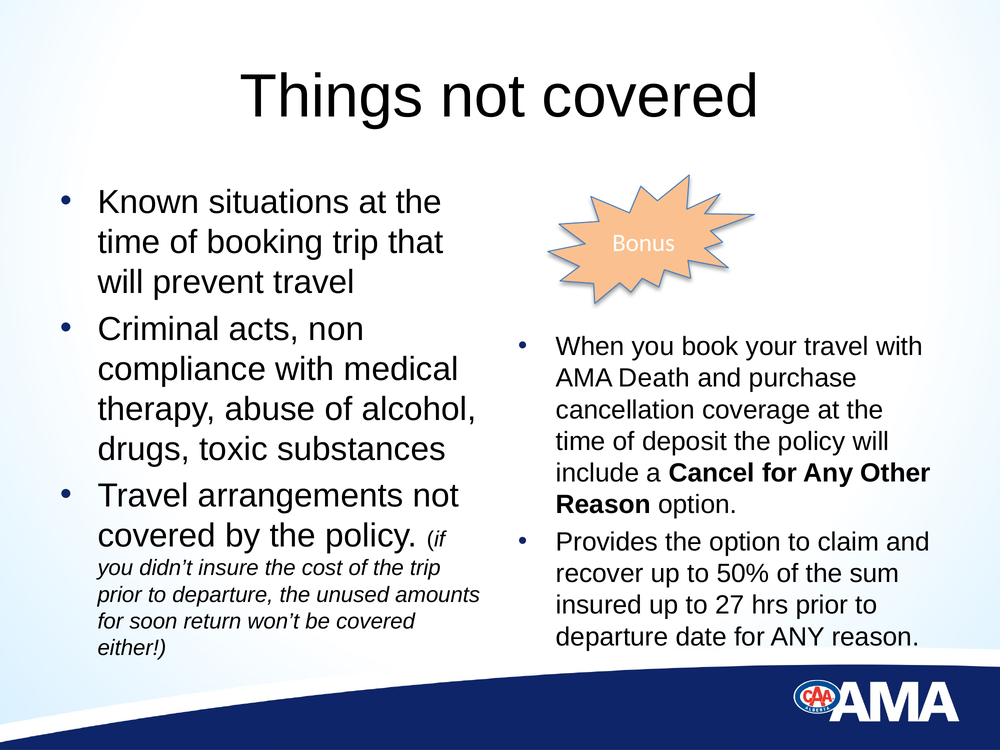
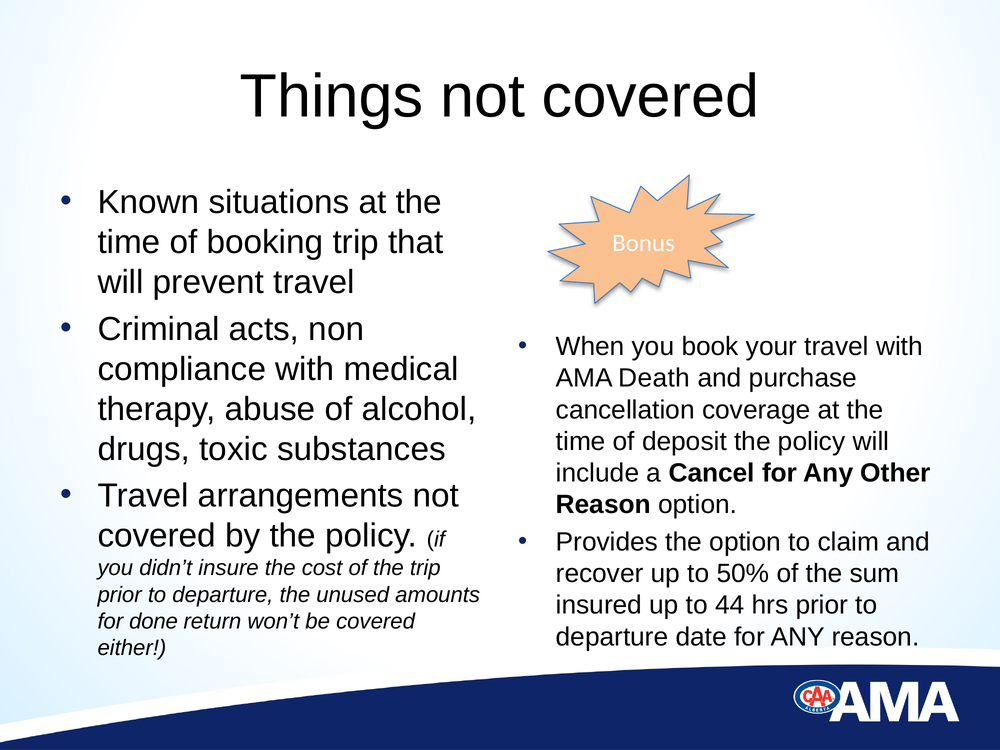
27: 27 -> 44 (730, 605)
soon: soon -> done (154, 621)
